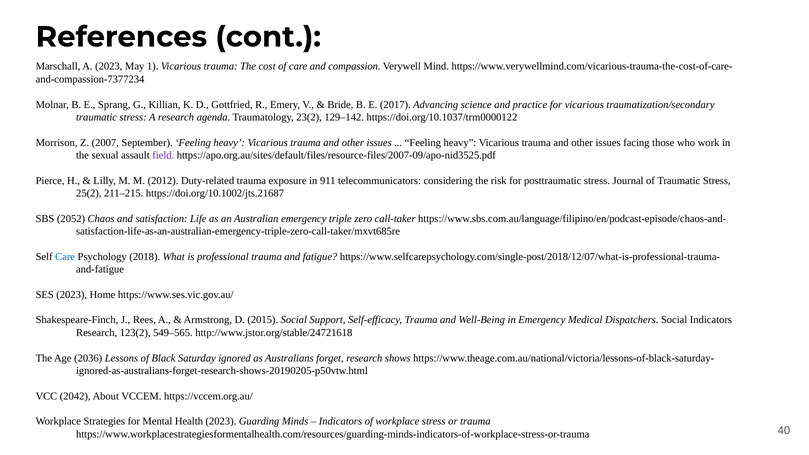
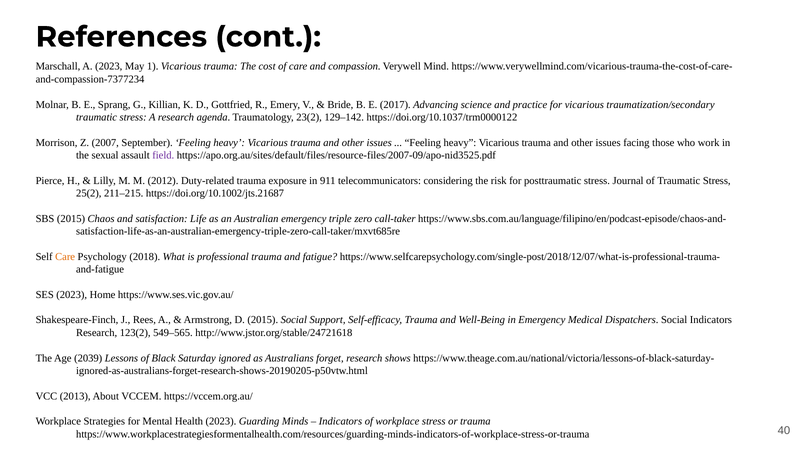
SBS 2052: 2052 -> 2015 (71, 219)
Care colour: blue -> orange (65, 257)
2036: 2036 -> 2039 (88, 358)
2042: 2042 -> 2013 (75, 396)
